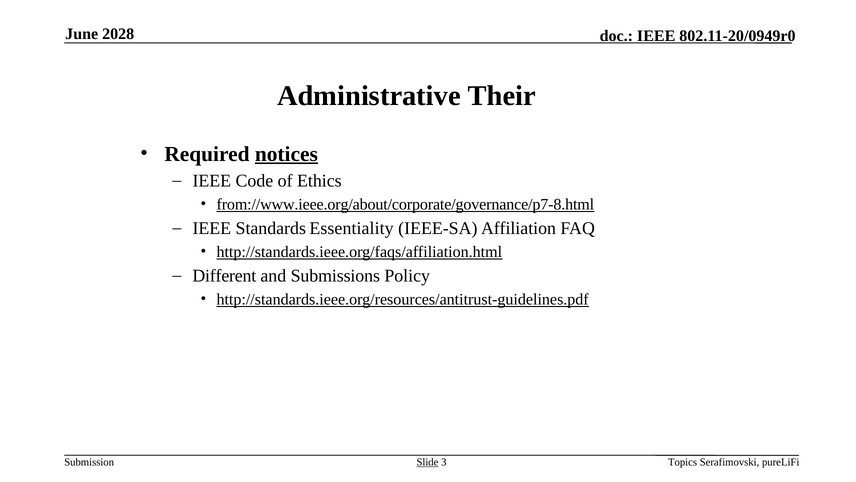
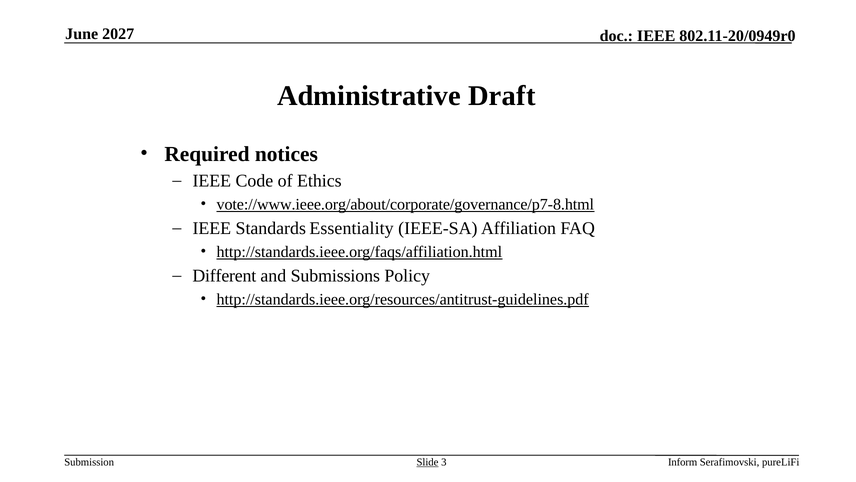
2028: 2028 -> 2027 (118, 34)
Their: Their -> Draft (502, 96)
notices underline: present -> none (286, 154)
from://www.ieee.org/about/corporate/governance/p7-8.html: from://www.ieee.org/about/corporate/governance/p7-8.html -> vote://www.ieee.org/about/corporate/governance/p7-8.html (405, 204)
Topics: Topics -> Inform (683, 462)
